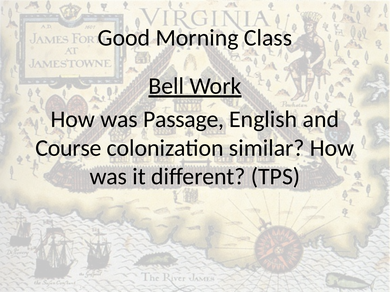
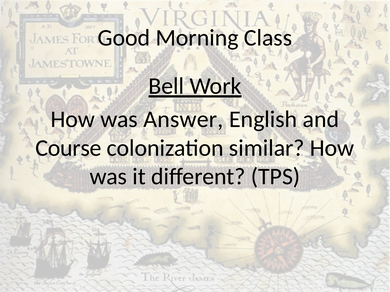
Passage: Passage -> Answer (183, 120)
